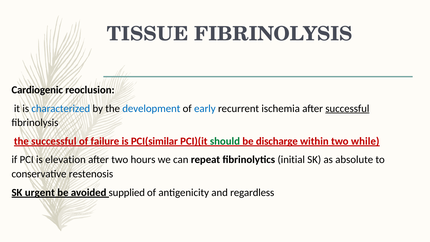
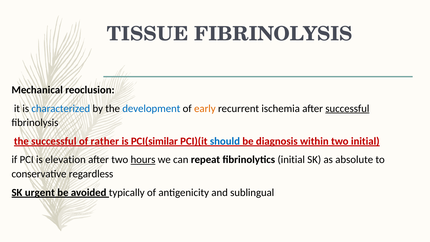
Cardiogenic: Cardiogenic -> Mechanical (37, 90)
early colour: blue -> orange (205, 108)
failure: failure -> rather (105, 141)
should colour: green -> blue (225, 141)
discharge: discharge -> diagnosis (277, 141)
two while: while -> initial (365, 141)
hours underline: none -> present (143, 160)
restenosis: restenosis -> regardless (91, 174)
supplied: supplied -> typically (127, 192)
regardless: regardless -> sublingual (252, 192)
